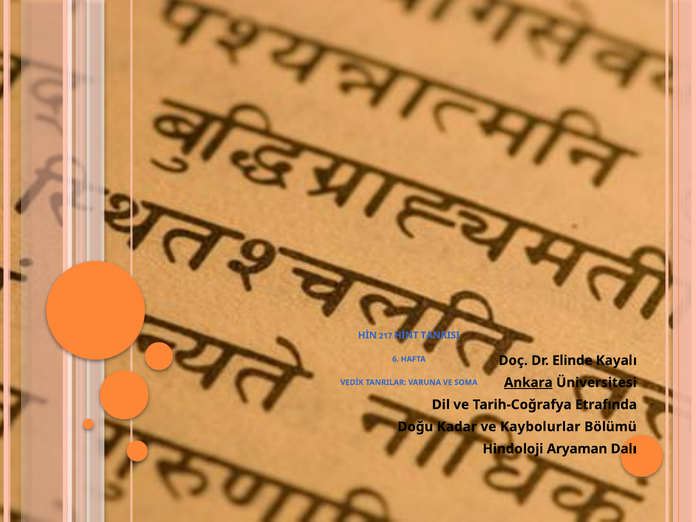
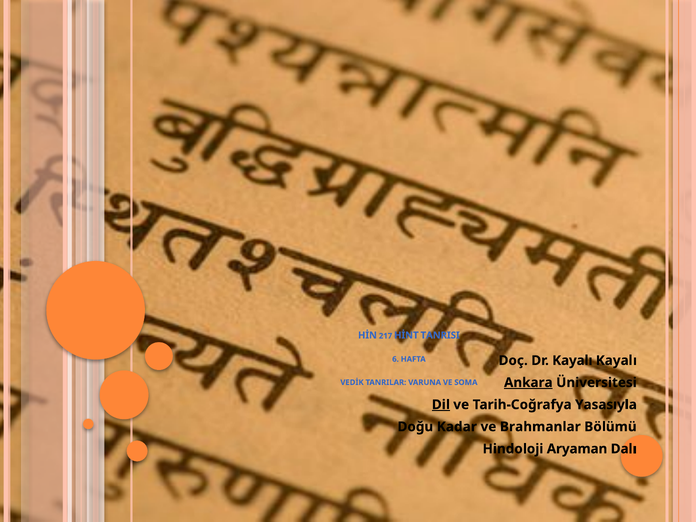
Dr Elinde: Elinde -> Kayalı (572, 360)
Dil underline: none -> present (441, 405)
Etrafında: Etrafında -> Yasasıyla (606, 405)
Kaybolurlar: Kaybolurlar -> Brahmanlar (540, 427)
